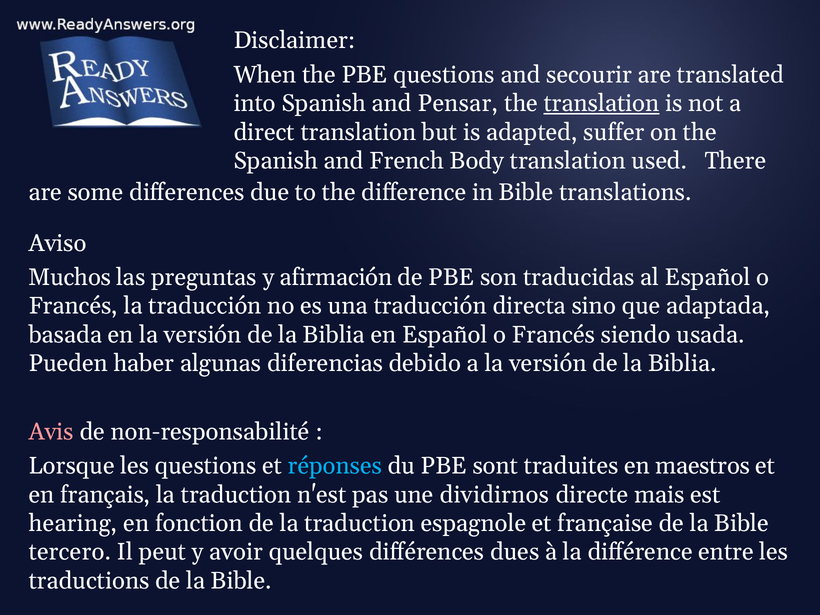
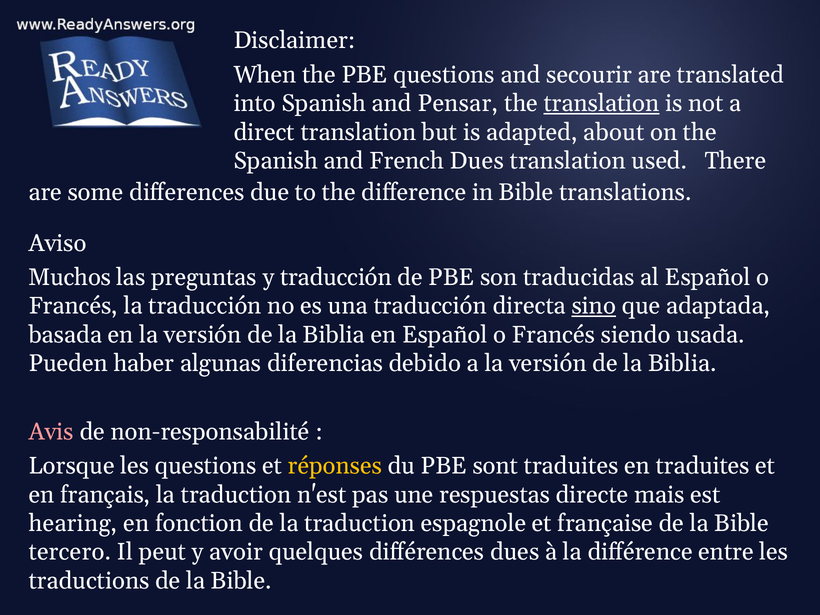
suffer: suffer -> about (614, 132)
French Body: Body -> Dues (477, 161)
y afirmación: afirmación -> traducción (336, 277)
sino underline: none -> present (594, 306)
réponses colour: light blue -> yellow (335, 466)
en maestros: maestros -> traduites (703, 466)
dividirnos: dividirnos -> respuestas (495, 495)
